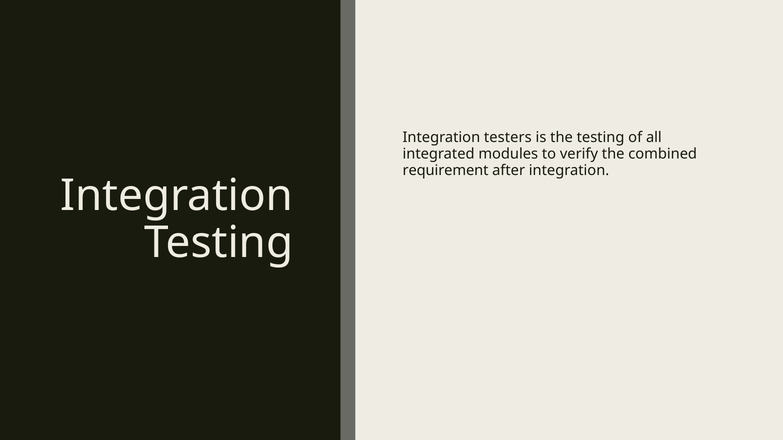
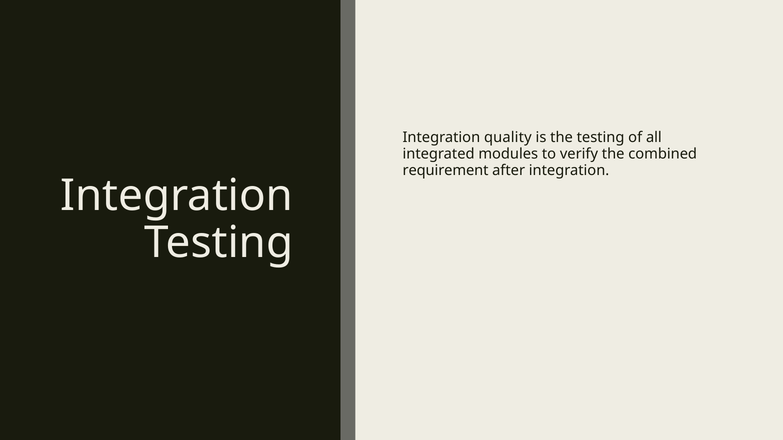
testers: testers -> quality (508, 137)
